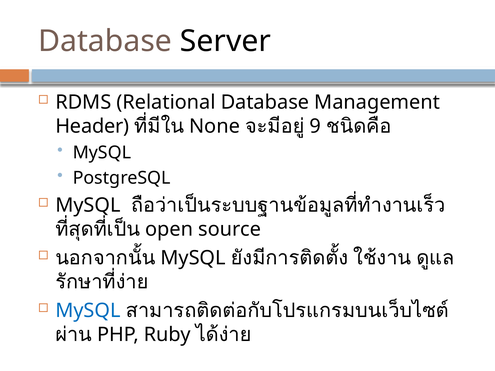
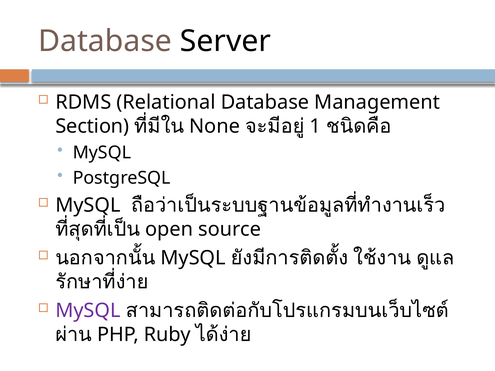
Header: Header -> Section (92, 126)
9: 9 -> 1 (315, 126)
MySQL colour: blue -> purple (88, 311)
